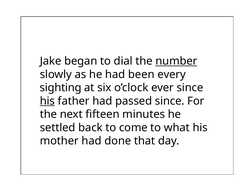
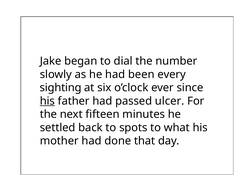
number underline: present -> none (176, 61)
passed since: since -> ulcer (170, 101)
come: come -> spots (133, 128)
